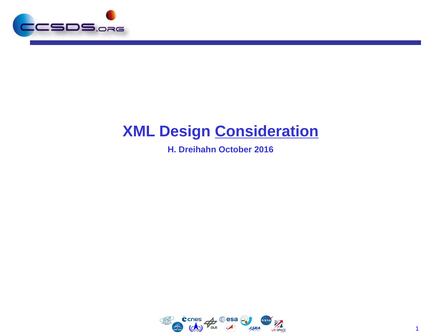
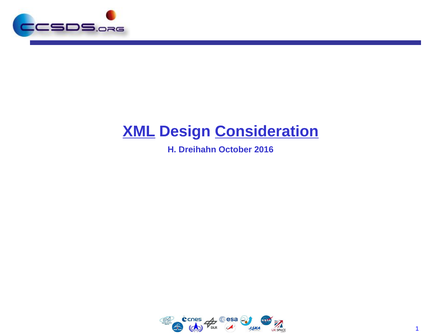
XML underline: none -> present (139, 131)
